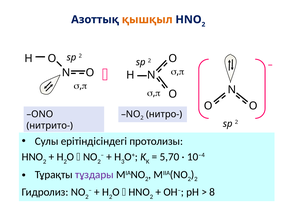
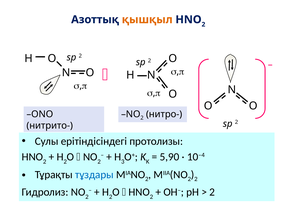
5,70: 5,70 -> 5,90 (170, 157)
тұздары colour: purple -> blue (94, 175)
8: 8 -> 2 (212, 192)
